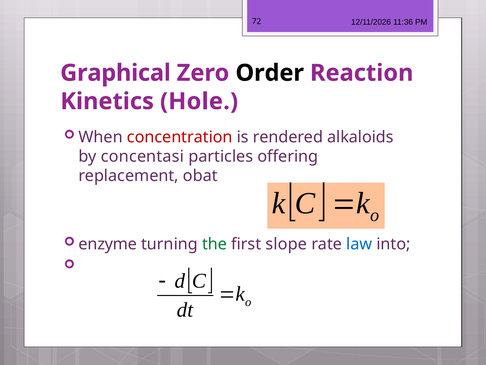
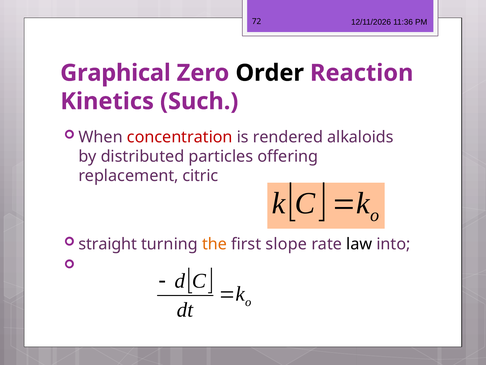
Hole: Hole -> Such (199, 101)
concentasi: concentasi -> distributed (143, 156)
obat: obat -> citric (200, 176)
enzyme: enzyme -> straight (108, 244)
the colour: green -> orange (215, 244)
law colour: blue -> black (359, 244)
